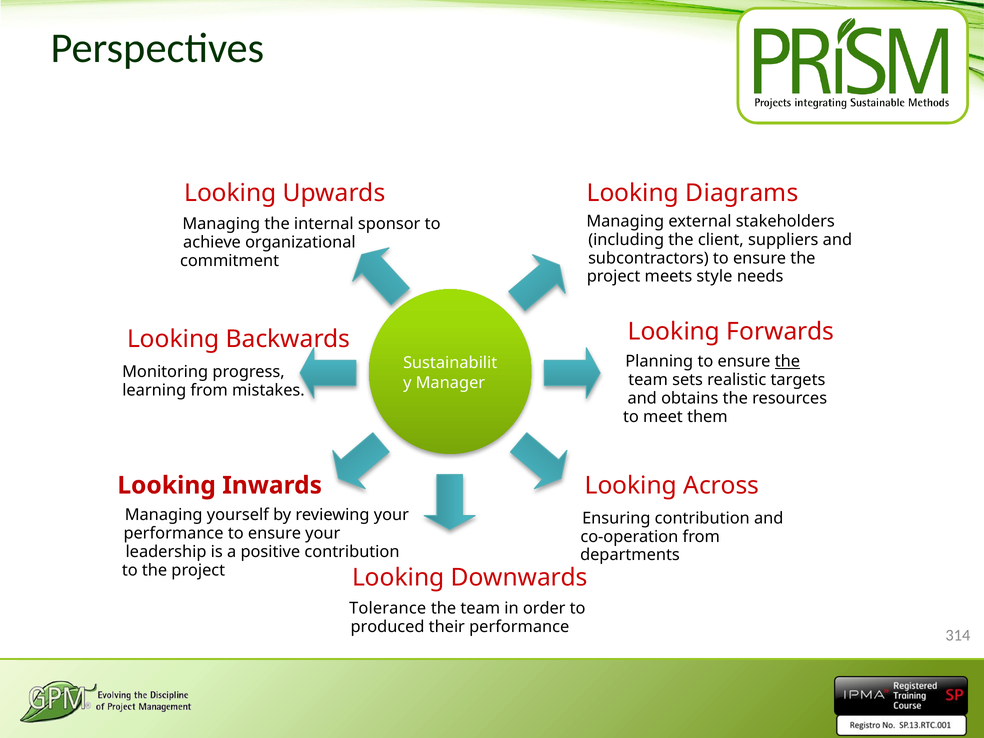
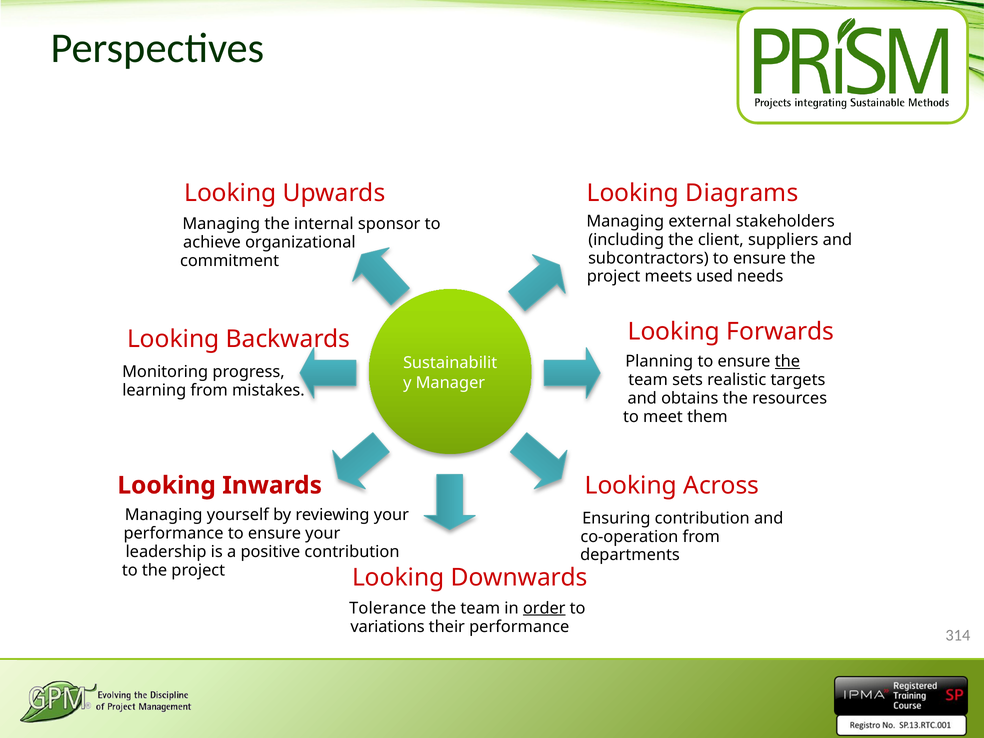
style: style -> used (715, 277)
order underline: none -> present (544, 608)
produced: produced -> variations (388, 627)
